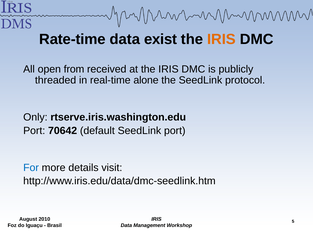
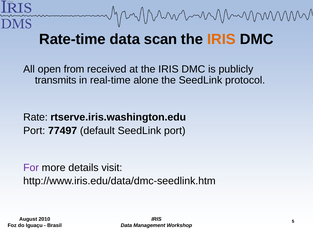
exist: exist -> scan (161, 39)
threaded: threaded -> transmits (56, 81)
Only: Only -> Rate (35, 118)
70642: 70642 -> 77497 (63, 131)
For colour: blue -> purple (31, 168)
